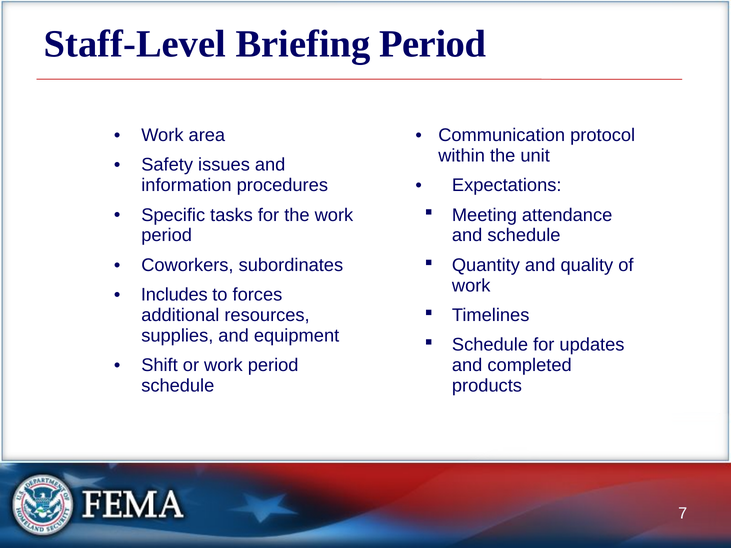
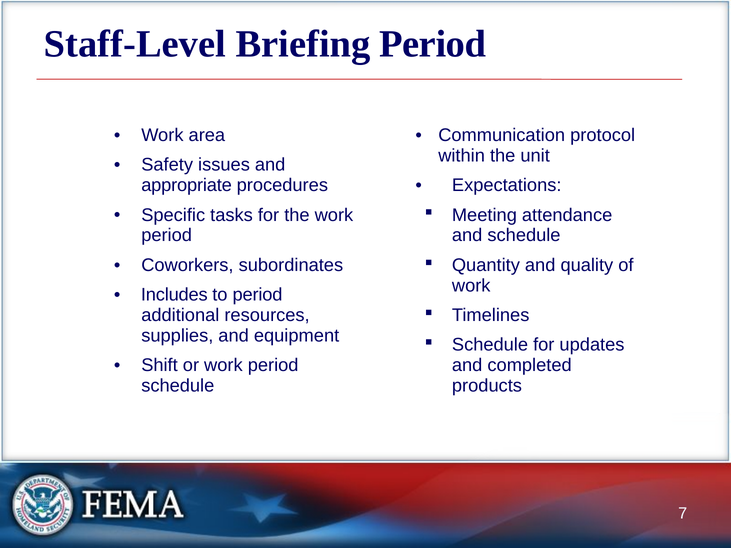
information: information -> appropriate (187, 185)
to forces: forces -> period (258, 295)
